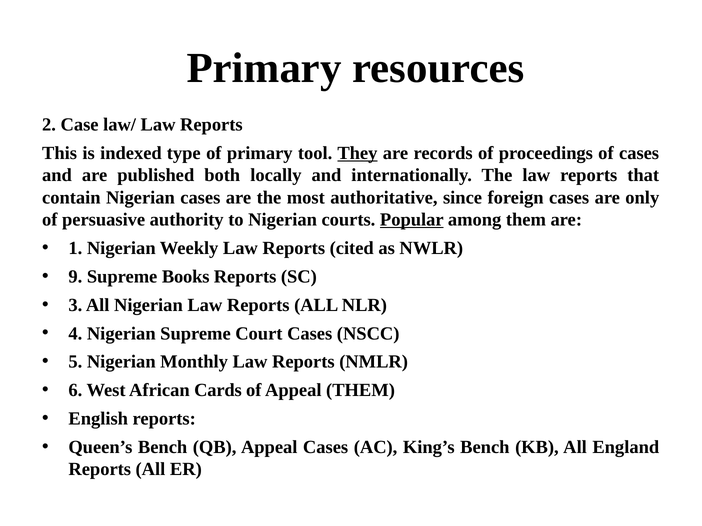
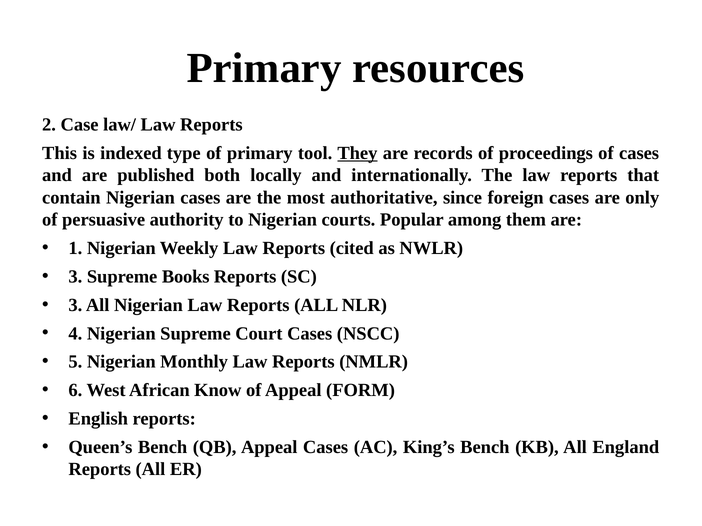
Popular underline: present -> none (412, 220)
9: 9 -> 3 (75, 277)
Cards: Cards -> Know (218, 391)
Appeal THEM: THEM -> FORM (361, 391)
